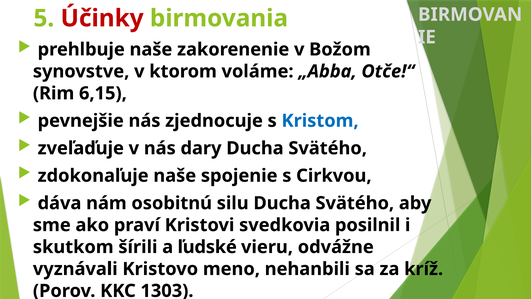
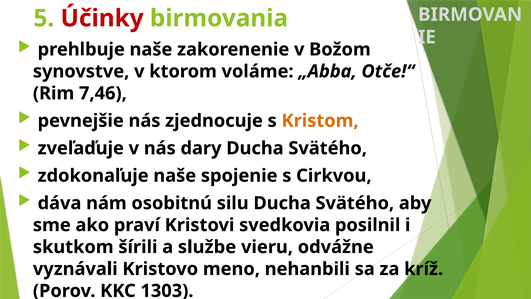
6,15: 6,15 -> 7,46 (103, 93)
Kristom colour: blue -> orange (320, 121)
ľudské: ľudské -> službe (207, 247)
